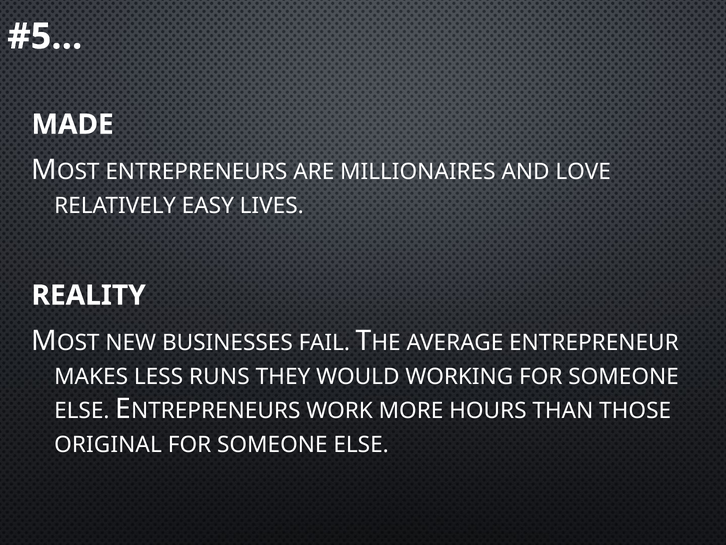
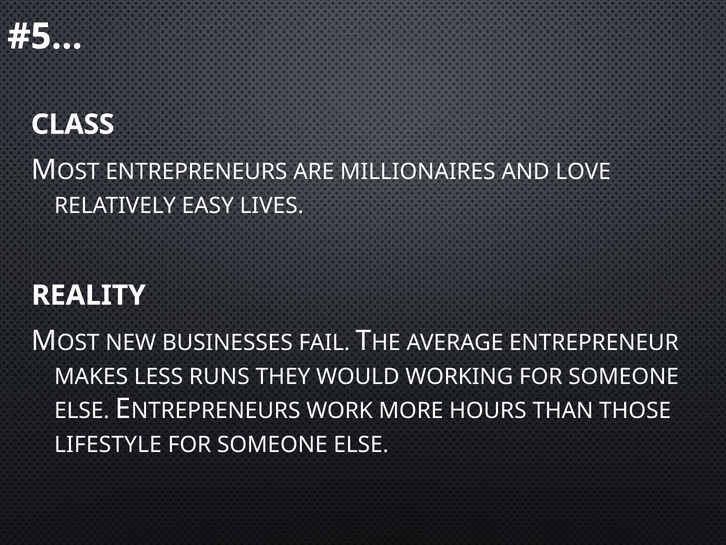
MADE: MADE -> CLASS (73, 124)
ORIGINAL: ORIGINAL -> LIFESTYLE (108, 444)
